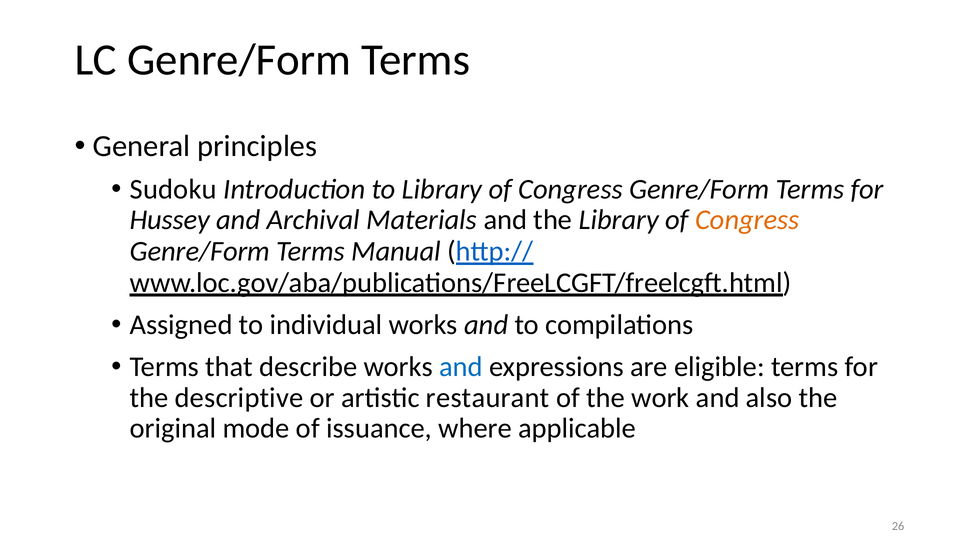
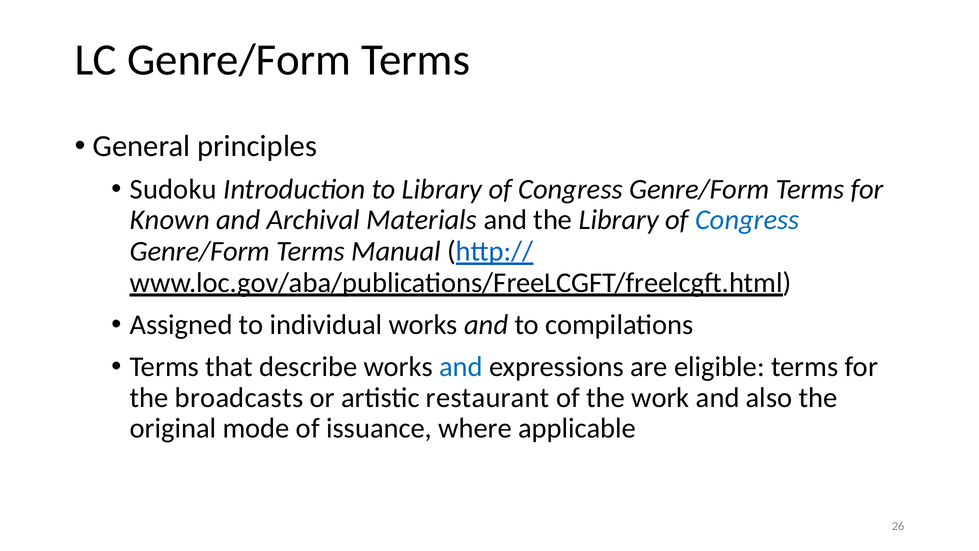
Hussey: Hussey -> Known (170, 220)
Congress colour: orange -> blue (747, 220)
descriptive: descriptive -> broadcasts (239, 398)
